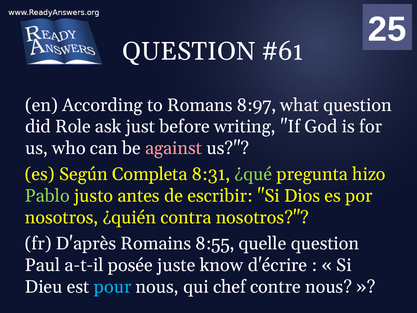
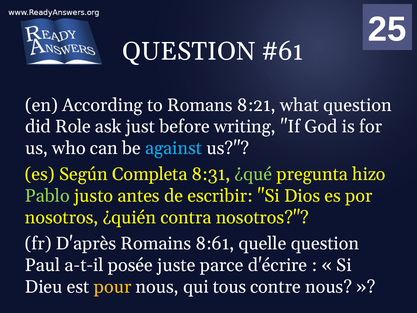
8:97: 8:97 -> 8:21 (256, 105)
against colour: pink -> light blue (174, 148)
8:55: 8:55 -> 8:61 (215, 243)
know: know -> parce (222, 265)
pour colour: light blue -> yellow (113, 287)
chef: chef -> tous (230, 287)
